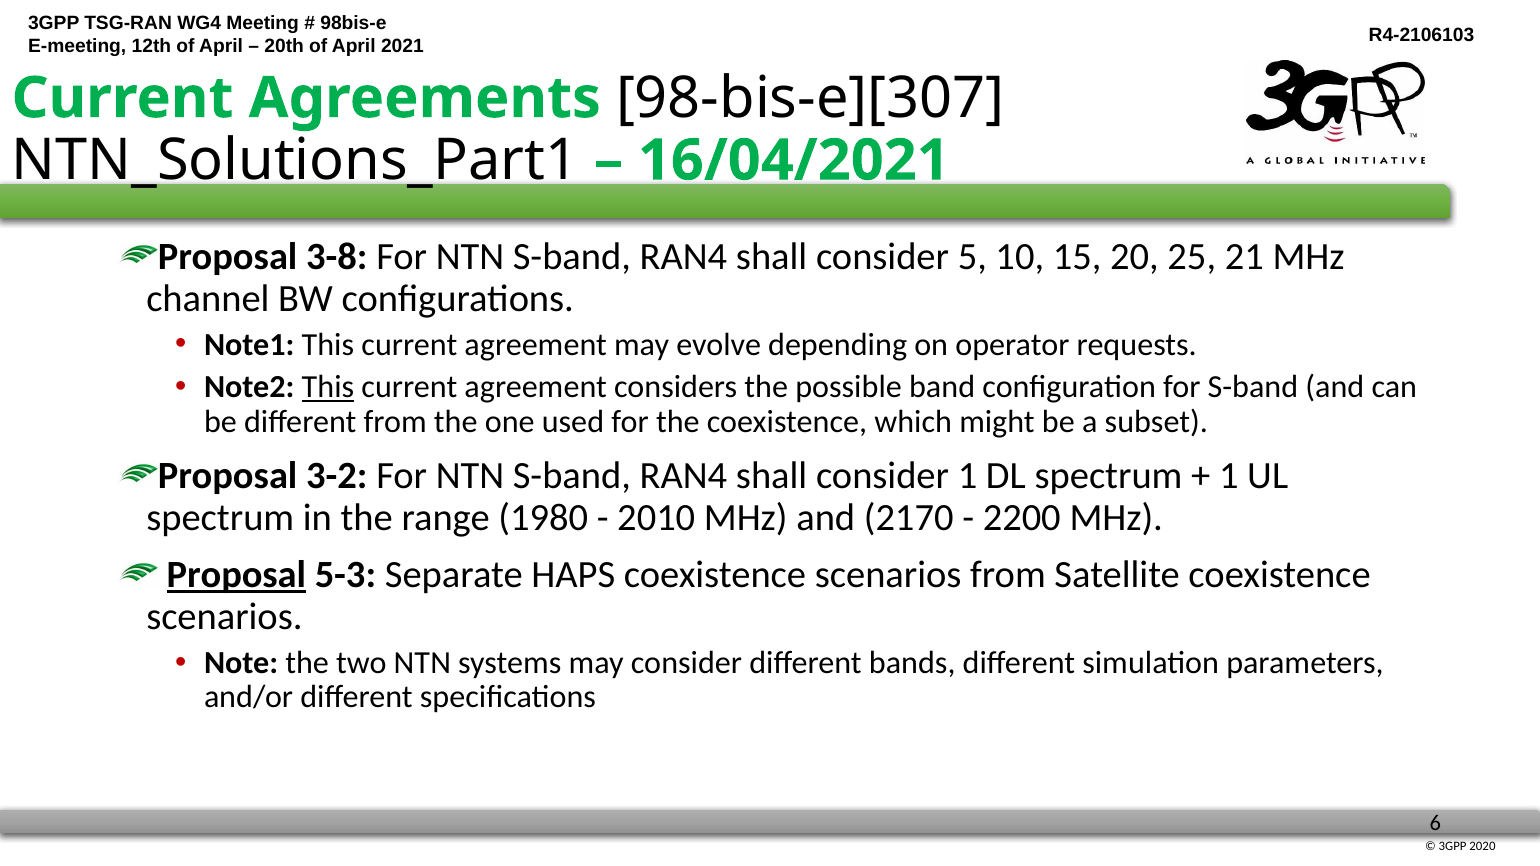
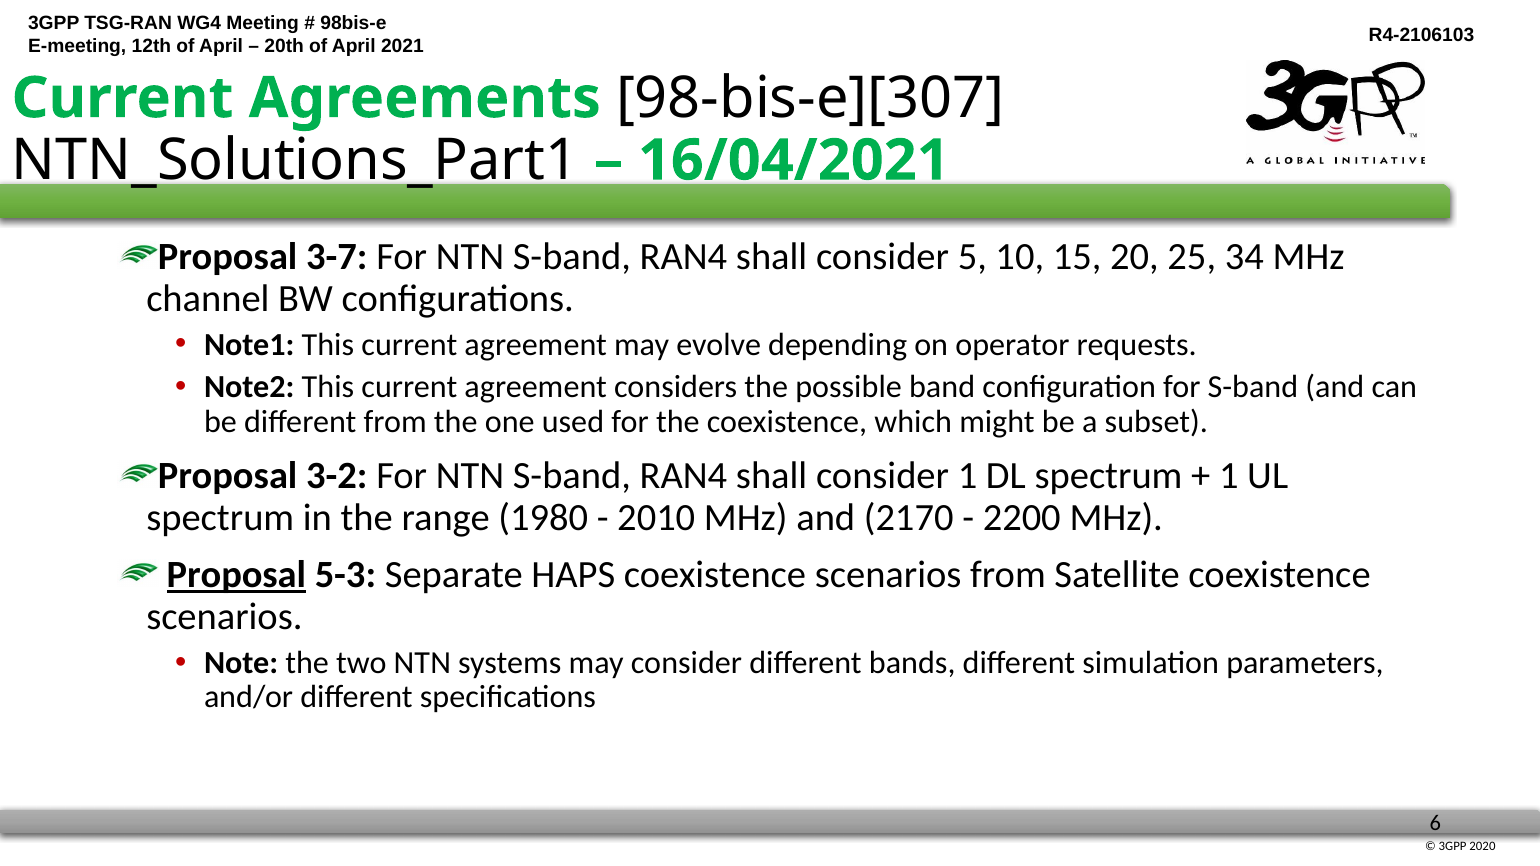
3-8: 3-8 -> 3-7 (337, 257)
21: 21 -> 34 (1244, 257)
This underline: present -> none (328, 387)
